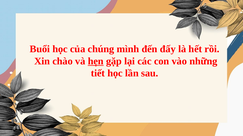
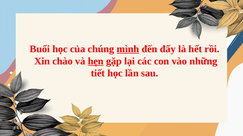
mình underline: none -> present (128, 49)
